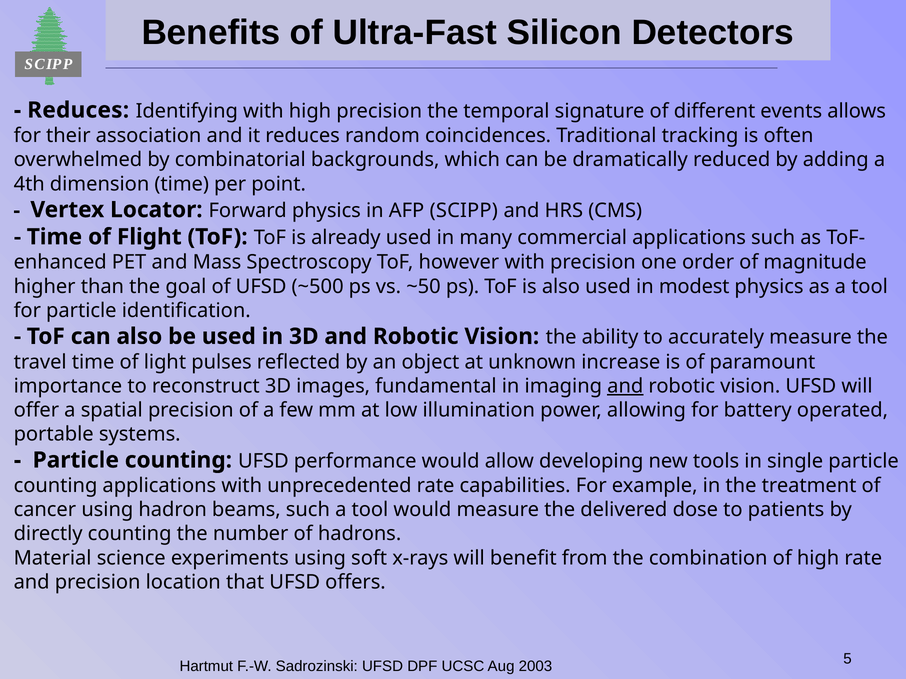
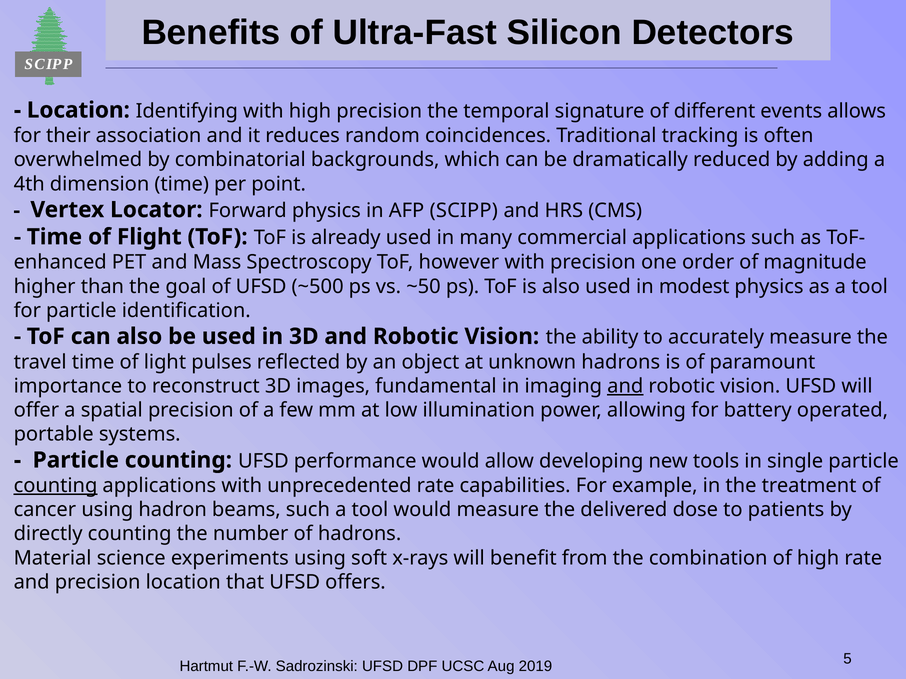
Reduces: Reduces -> Location (78, 110)
unknown increase: increase -> hadrons (621, 362)
counting underline: none -> present (56, 486)
2003: 2003 -> 2019 (535, 667)
